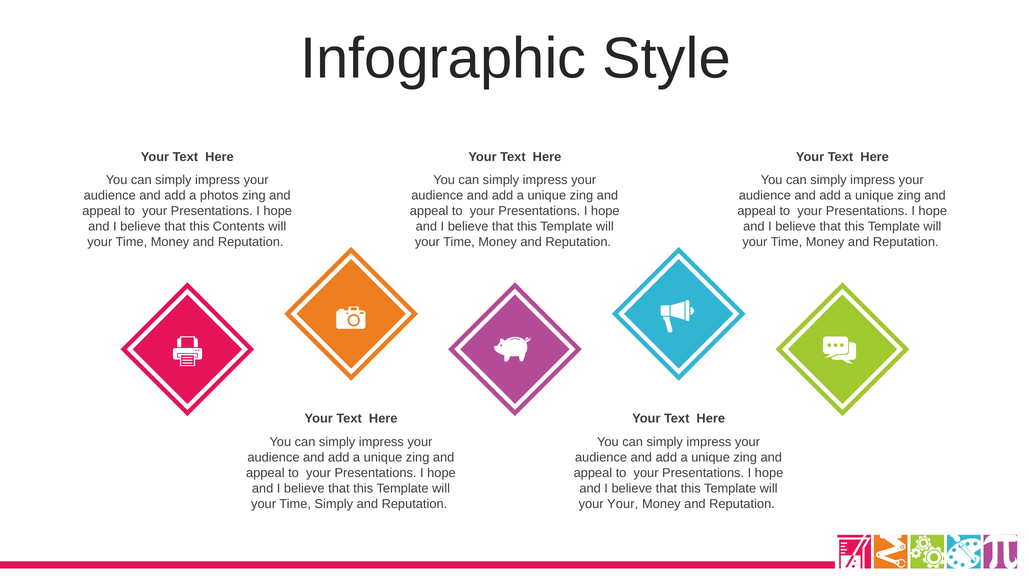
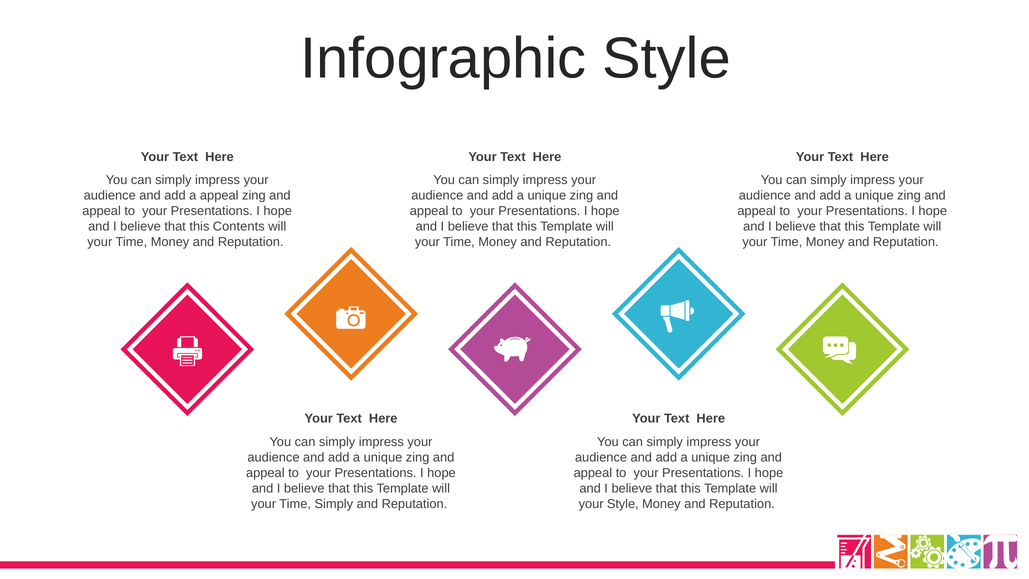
a photos: photos -> appeal (219, 196)
your Your: Your -> Style (623, 504)
